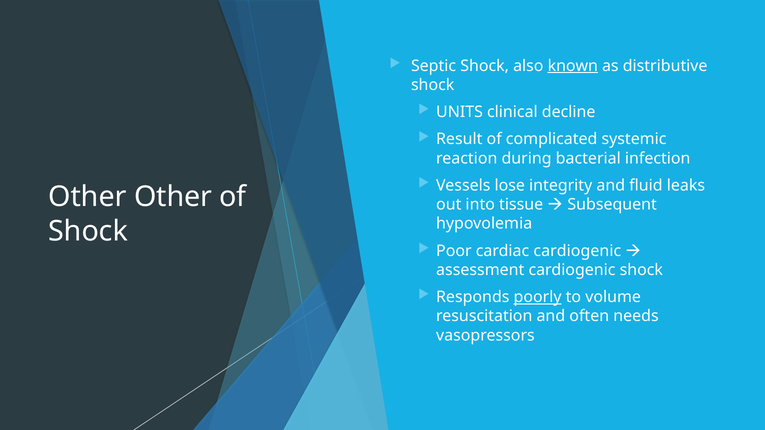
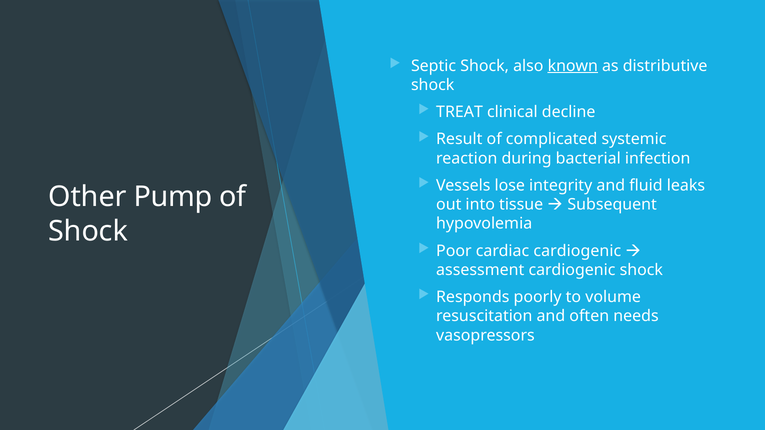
UNITS: UNITS -> TREAT (460, 112)
Other Other: Other -> Pump (173, 197)
poorly underline: present -> none (538, 297)
